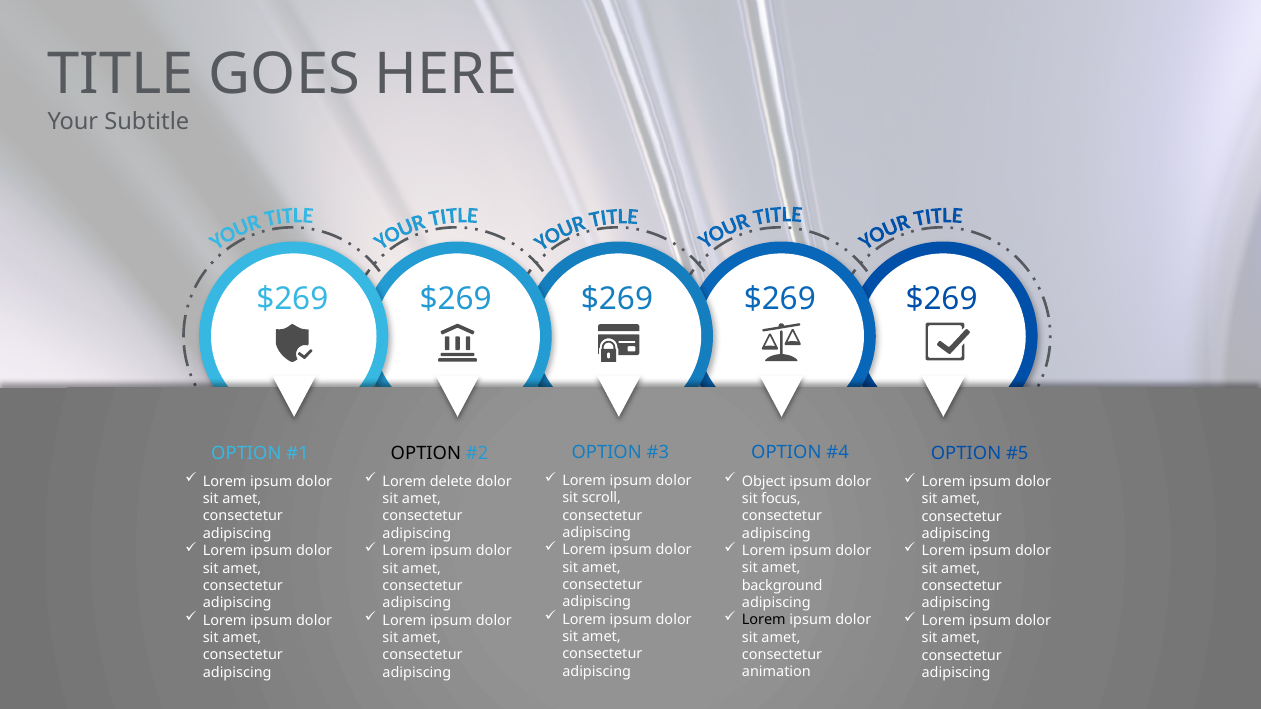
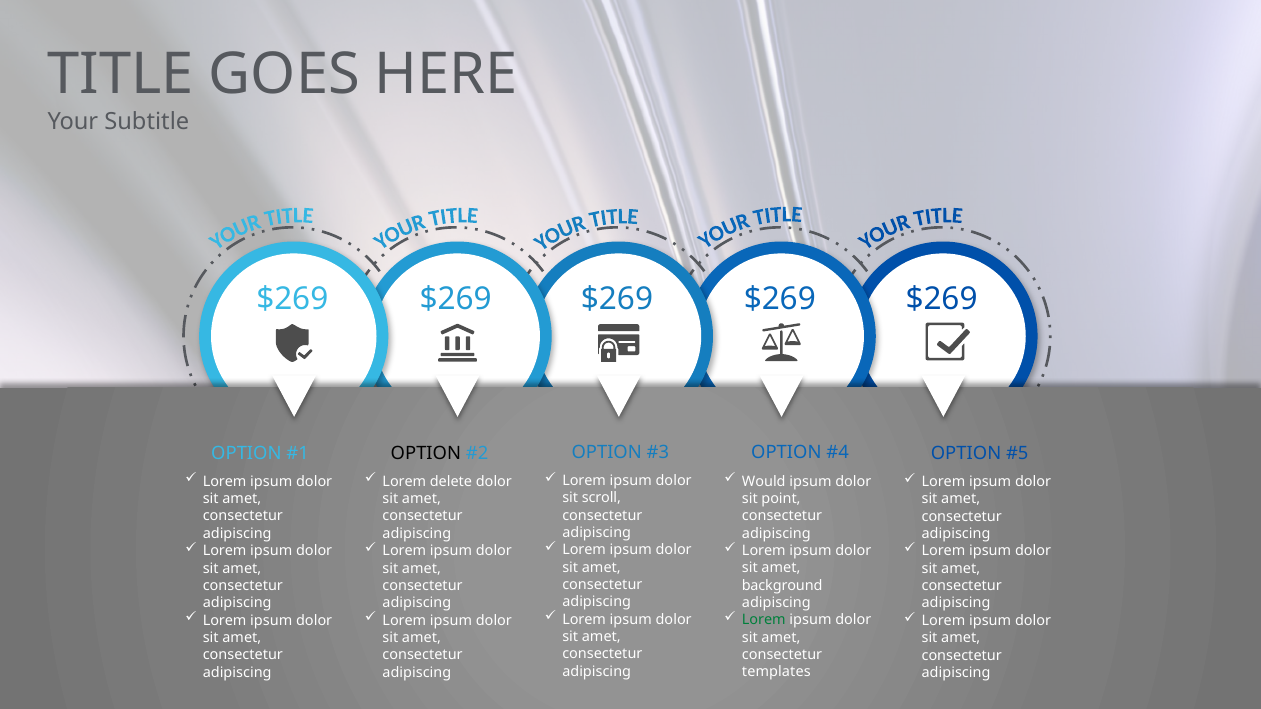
Object: Object -> Would (764, 481)
focus: focus -> point (781, 499)
Lorem colour: black -> green (764, 620)
animation: animation -> templates (776, 672)
